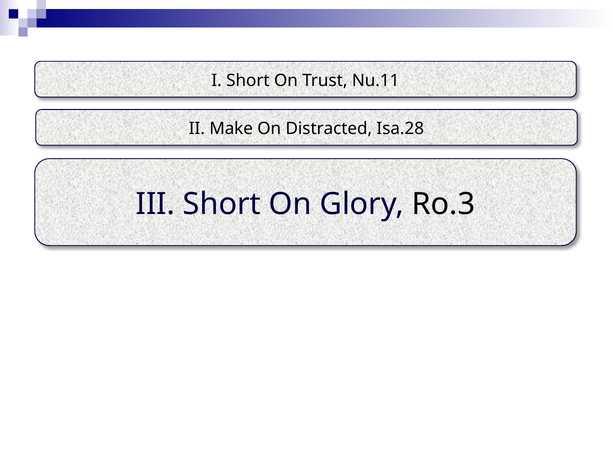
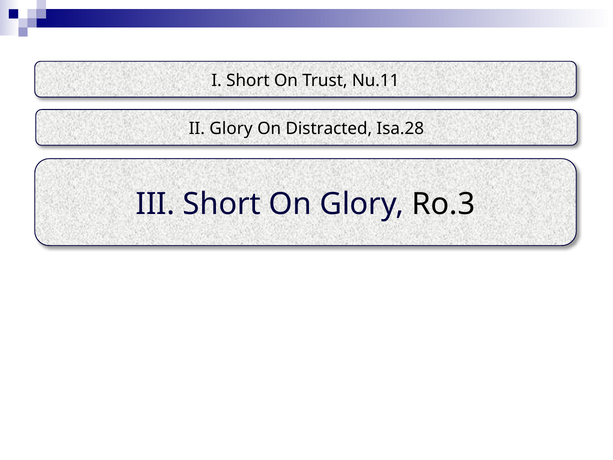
II Make: Make -> Glory (231, 129)
